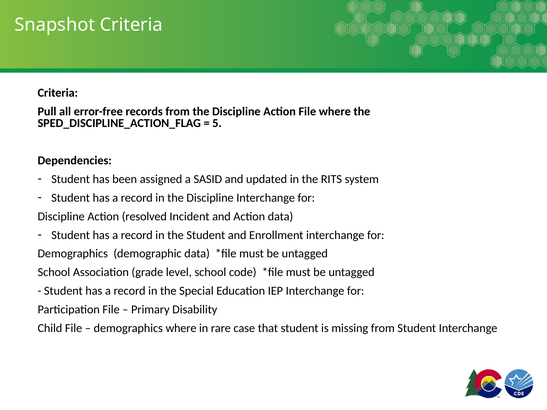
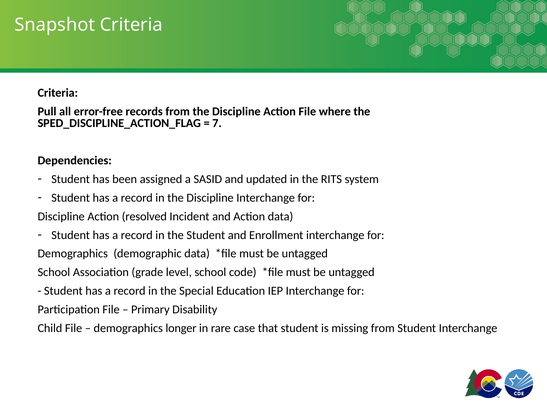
5: 5 -> 7 (217, 123)
demographics where: where -> longer (181, 328)
